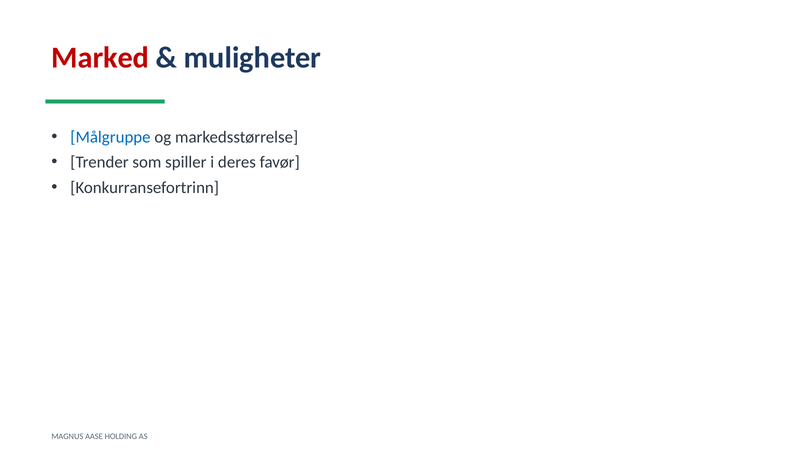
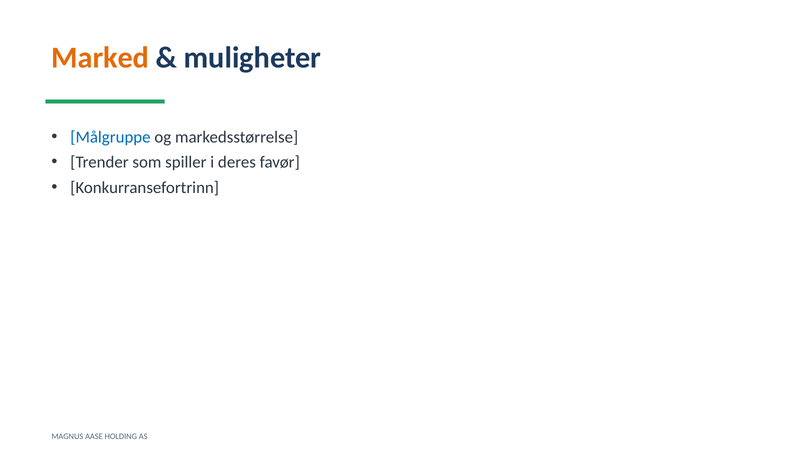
Marked colour: red -> orange (100, 58)
